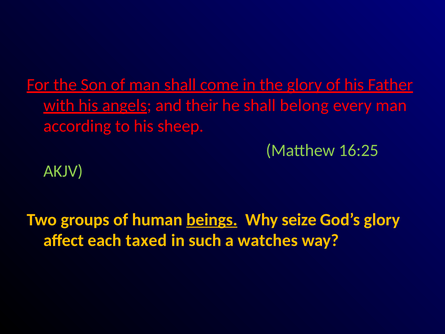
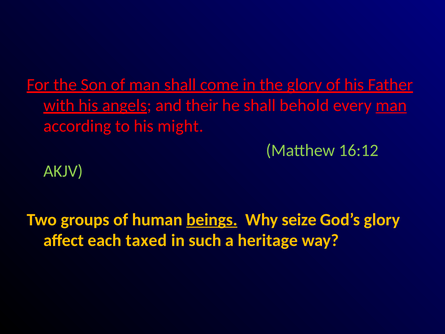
belong: belong -> behold (304, 105)
man underline: none -> present (391, 105)
sheep: sheep -> might (180, 126)
16:25: 16:25 -> 16:12 (359, 150)
watches: watches -> heritage (268, 240)
